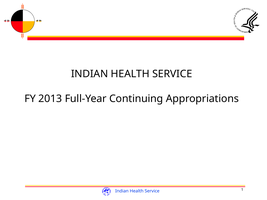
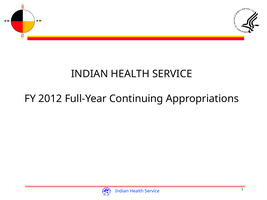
2013: 2013 -> 2012 (50, 99)
